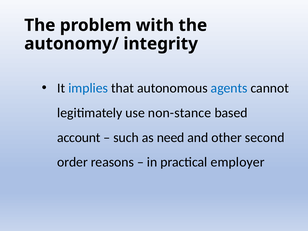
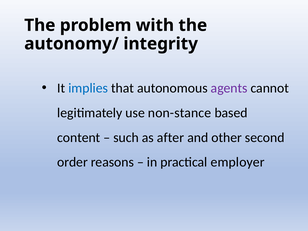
agents colour: blue -> purple (229, 88)
account: account -> content (79, 137)
need: need -> after (170, 137)
